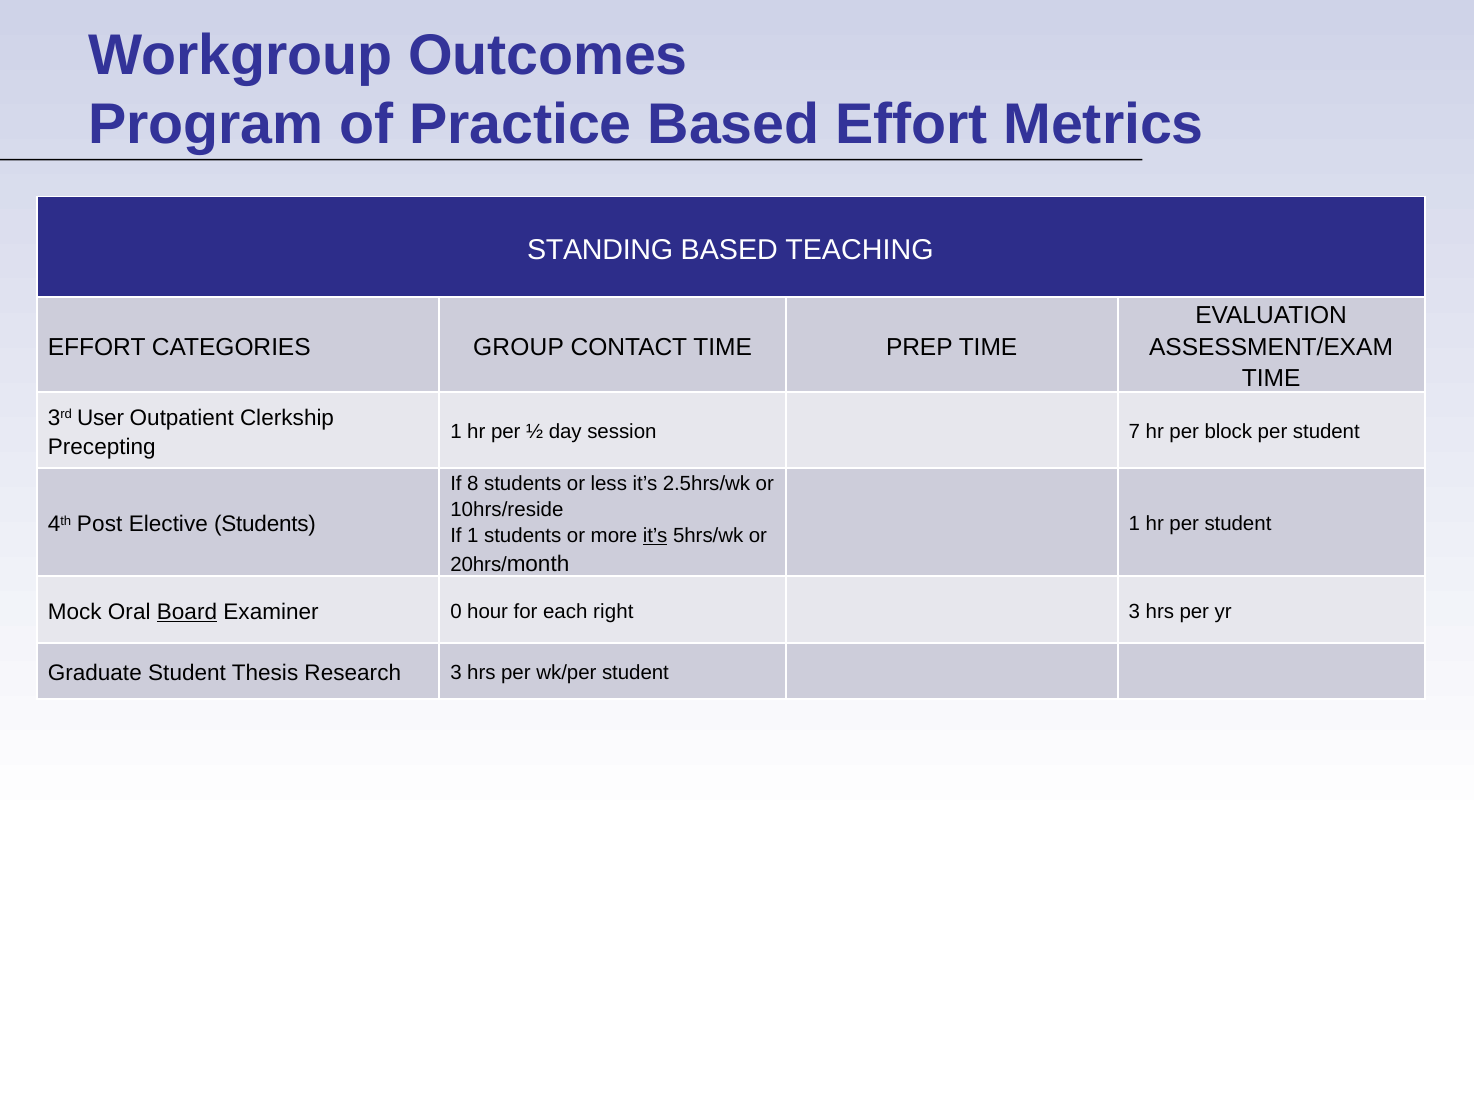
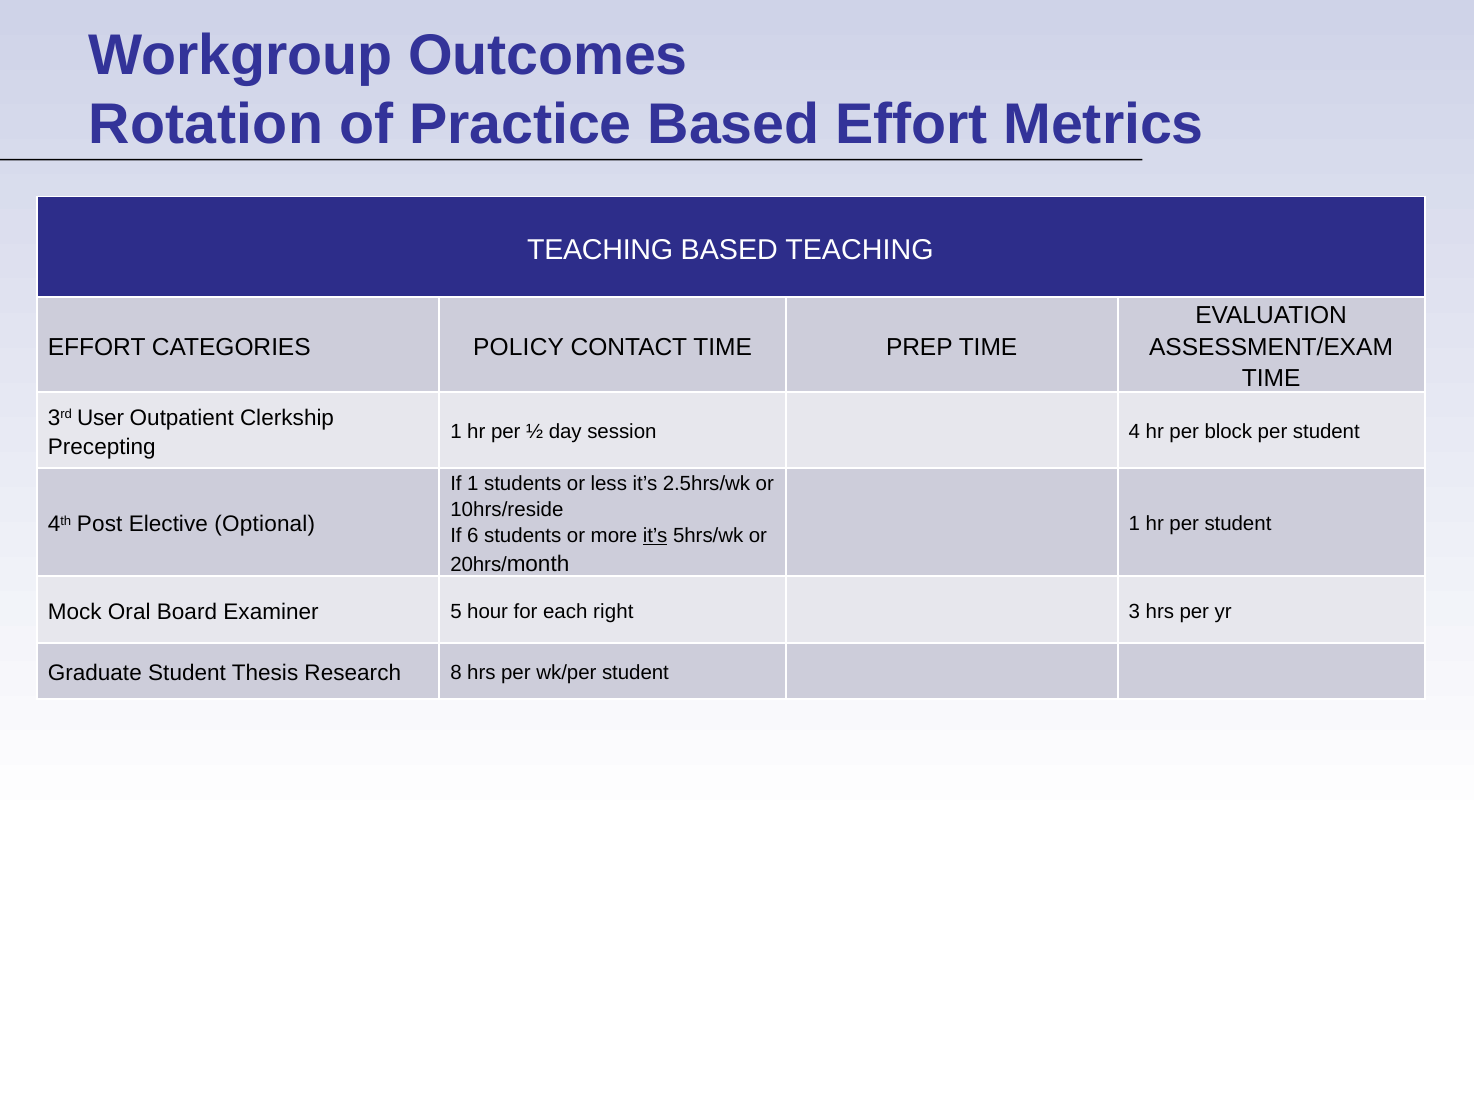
Program: Program -> Rotation (206, 124)
STANDING: STANDING -> TEACHING (600, 250)
GROUP: GROUP -> POLICY (519, 347)
7: 7 -> 4 (1134, 432)
If 8: 8 -> 1 (473, 484)
Elective Students: Students -> Optional (265, 525)
If 1: 1 -> 6 (473, 536)
Board underline: present -> none (187, 612)
0: 0 -> 5 (456, 612)
Research 3: 3 -> 8 (456, 673)
